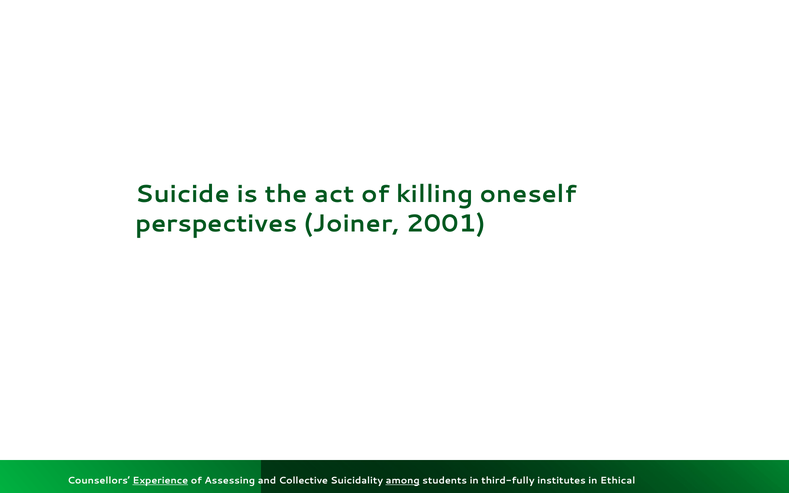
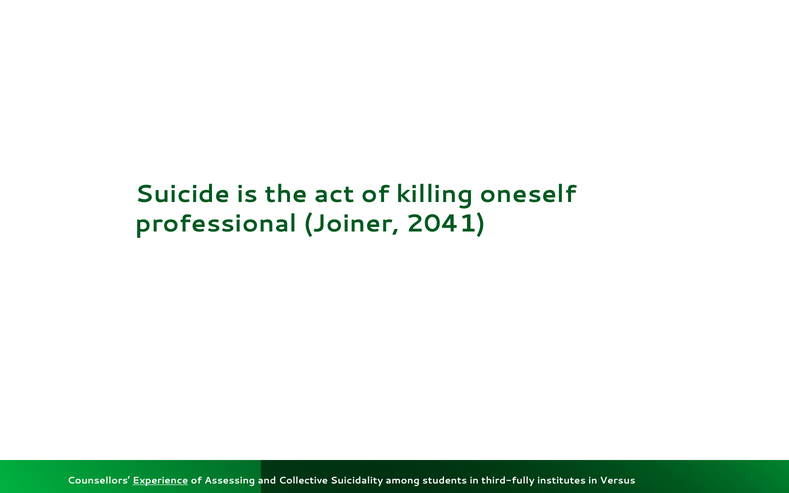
perspectives: perspectives -> professional (216, 223)
2001: 2001 -> 2041 (446, 223)
among underline: present -> none (403, 481)
Ethical: Ethical -> Versus (618, 481)
